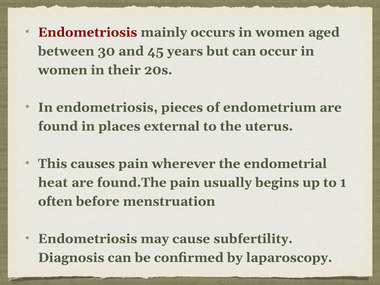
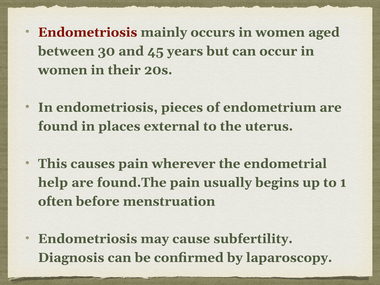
heat: heat -> help (53, 183)
